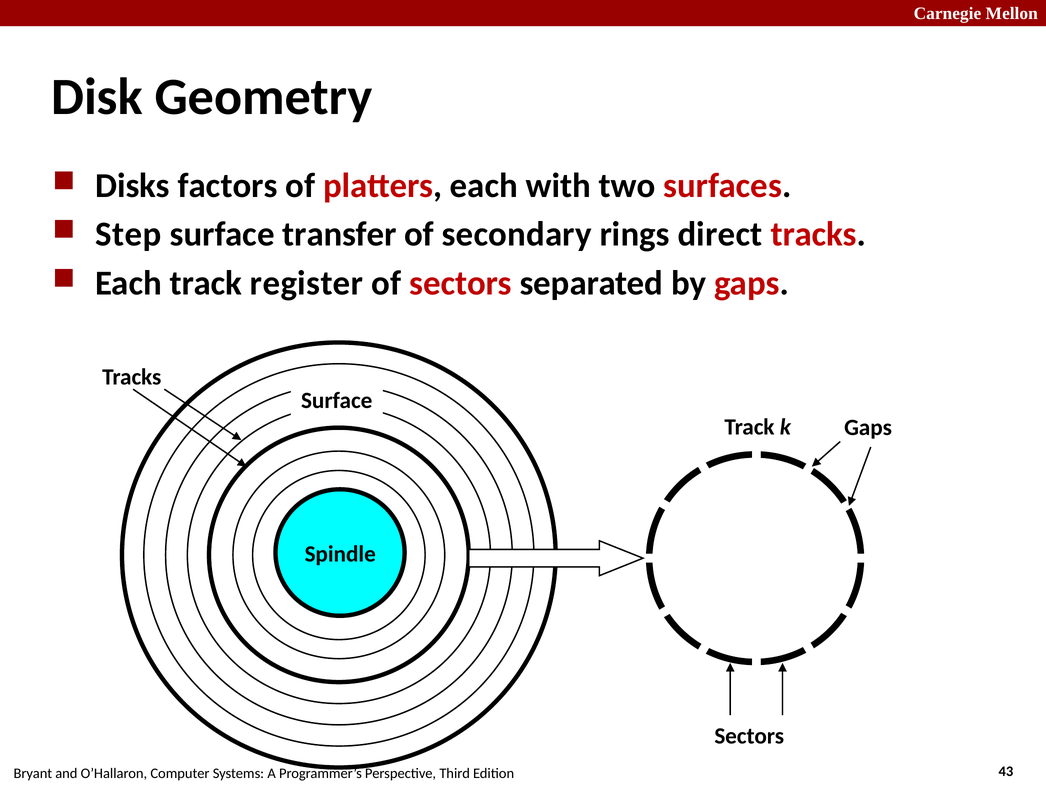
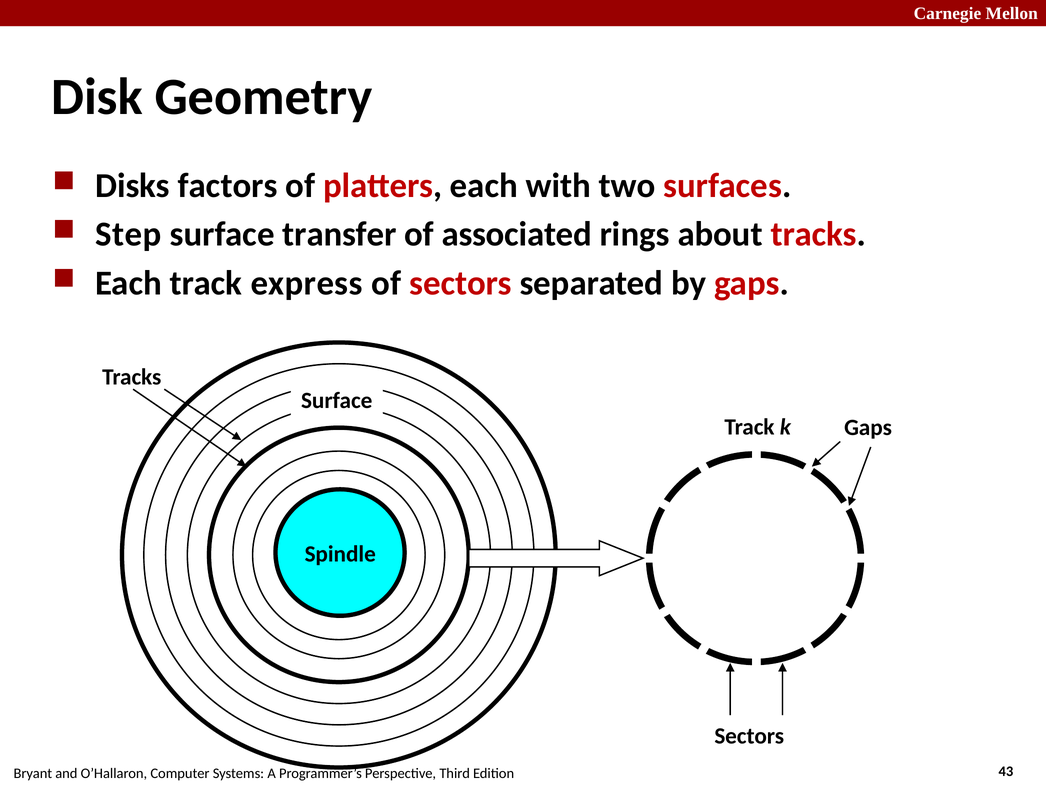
secondary: secondary -> associated (517, 234)
direct: direct -> about (720, 234)
register: register -> express (307, 283)
